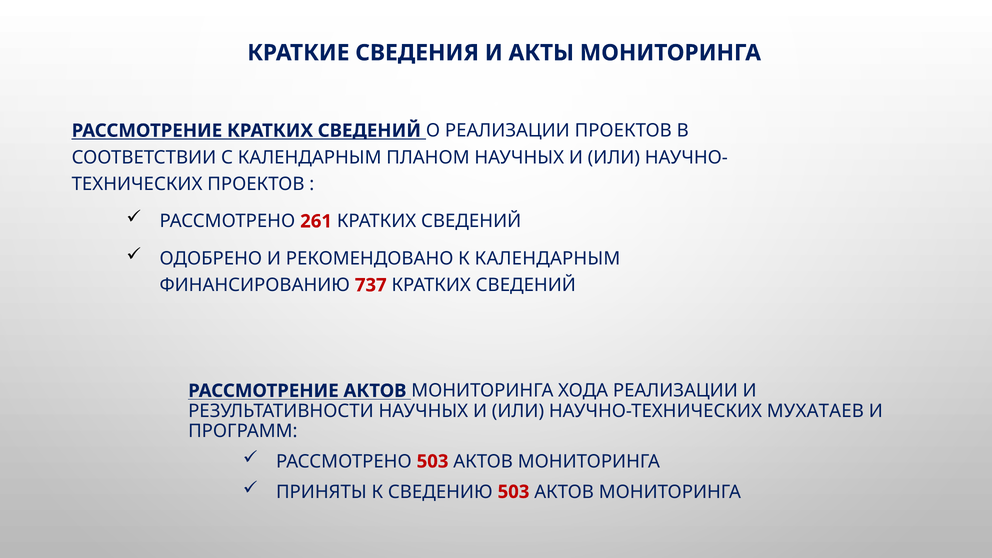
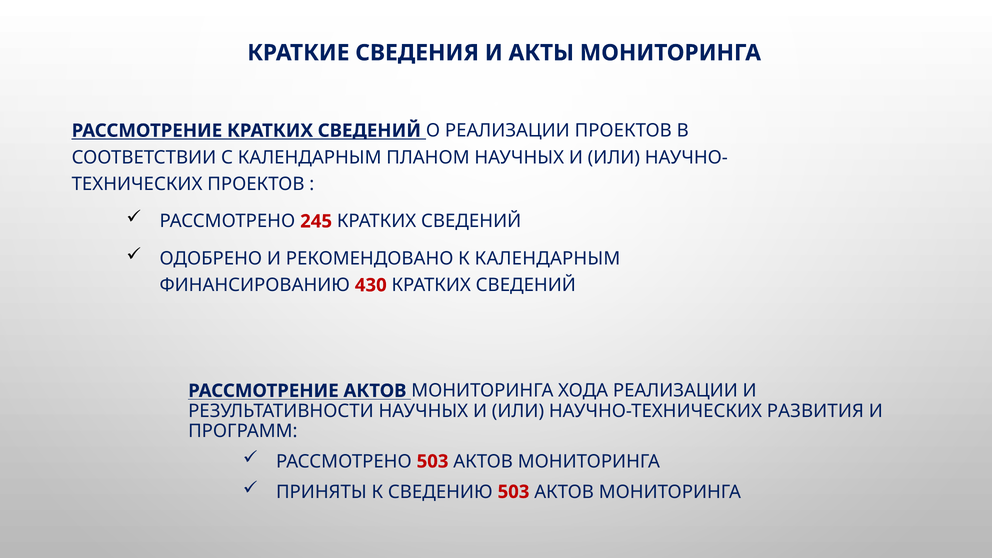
261: 261 -> 245 (316, 221)
737: 737 -> 430 (371, 285)
МУХАТАЕВ: МУХАТАЕВ -> РАЗВИТИЯ (815, 411)
